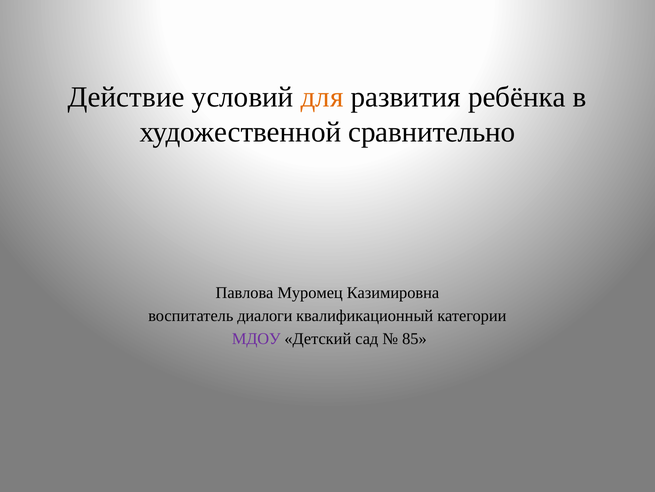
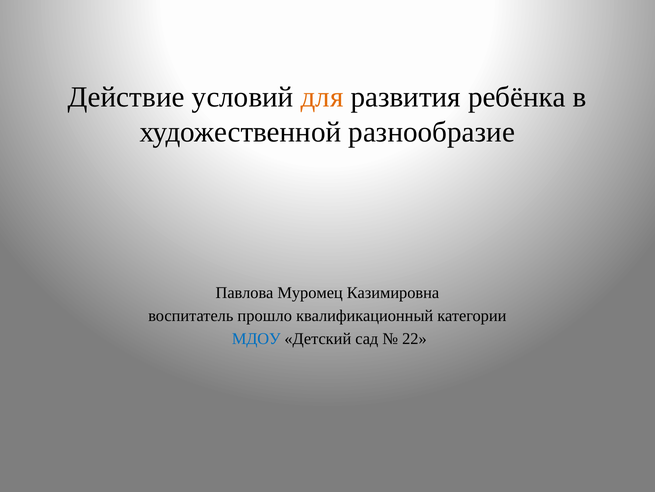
сравнительно: сравнительно -> разнообразие (432, 132)
диалоги: диалоги -> прошло (265, 316)
МДОУ colour: purple -> blue (256, 338)
85: 85 -> 22 (414, 338)
